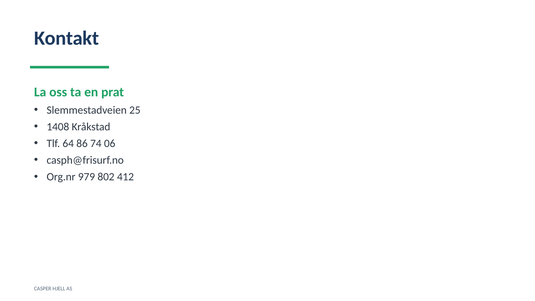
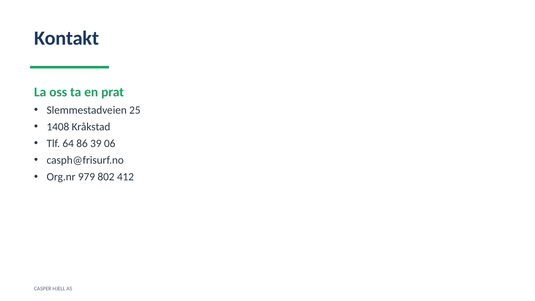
74: 74 -> 39 (96, 143)
